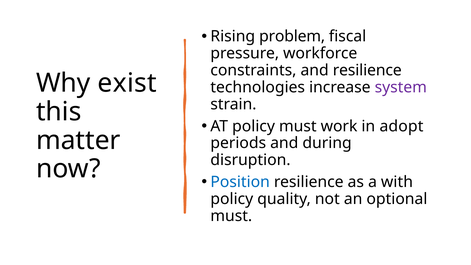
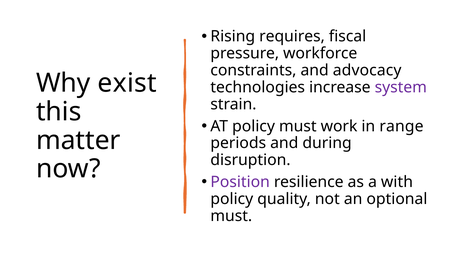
problem: problem -> requires (292, 36)
and resilience: resilience -> advocacy (367, 70)
adopt: adopt -> range (401, 126)
Position colour: blue -> purple (240, 182)
